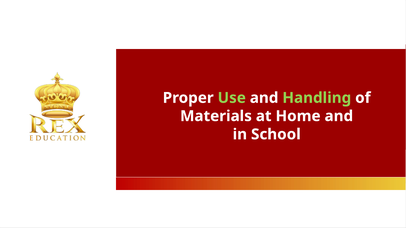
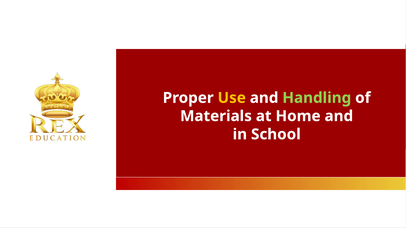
Use colour: light green -> yellow (232, 98)
